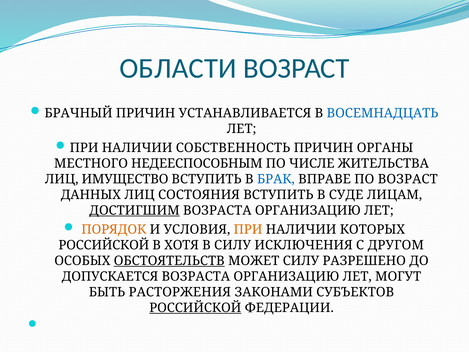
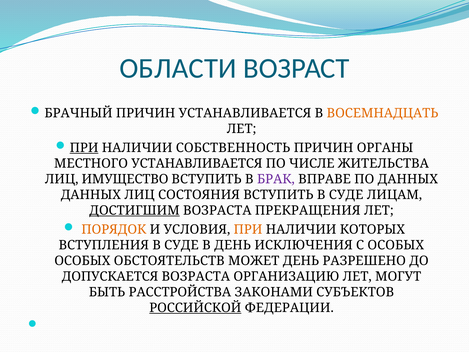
ВОСЕМНАДЦАТЬ colour: blue -> orange (383, 113)
ПРИ underline: none -> present (84, 148)
МЕСТНОГО НЕДЕЕСПОСОБНЫМ: НЕДЕЕСПОСОБНЫМ -> УСТАНАВЛИВАЕТСЯ (197, 163)
БРАК colour: blue -> purple (276, 179)
ПО ВОЗРАСТ: ВОЗРАСТ -> ДАННЫХ (408, 179)
ОРГАНИЗАЦИЮ: ОРГАНИЗАЦИЮ -> ПРЕКРАЩЕНИЯ (308, 210)
РОССИЙСКОЙ: РОССИЙСКОЙ -> ВСТУПЛЕНИЯ (104, 245)
ХОТЯ: ХОТЯ -> СУДЕ (181, 245)
В СИЛУ: СИЛУ -> ДЕНЬ (233, 245)
С ДРУГОМ: ДРУГОМ -> ОСОБЫХ (396, 245)
ОБСТОЯТЕЛЬСТВ underline: present -> none (169, 261)
МОЖЕТ СИЛУ: СИЛУ -> ДЕНЬ (301, 261)
РАСТОРЖЕНИЯ: РАСТОРЖЕНИЯ -> РАССТРОЙСТВА (180, 292)
